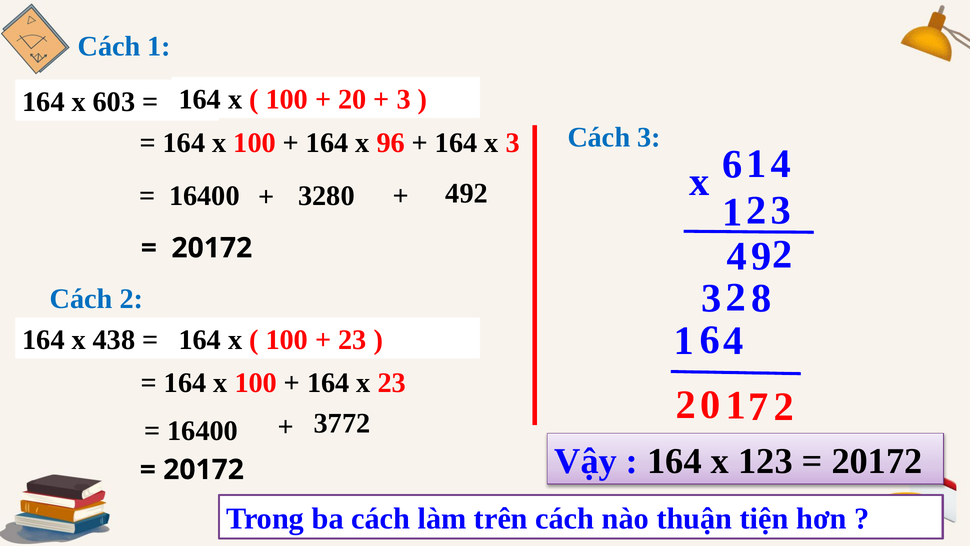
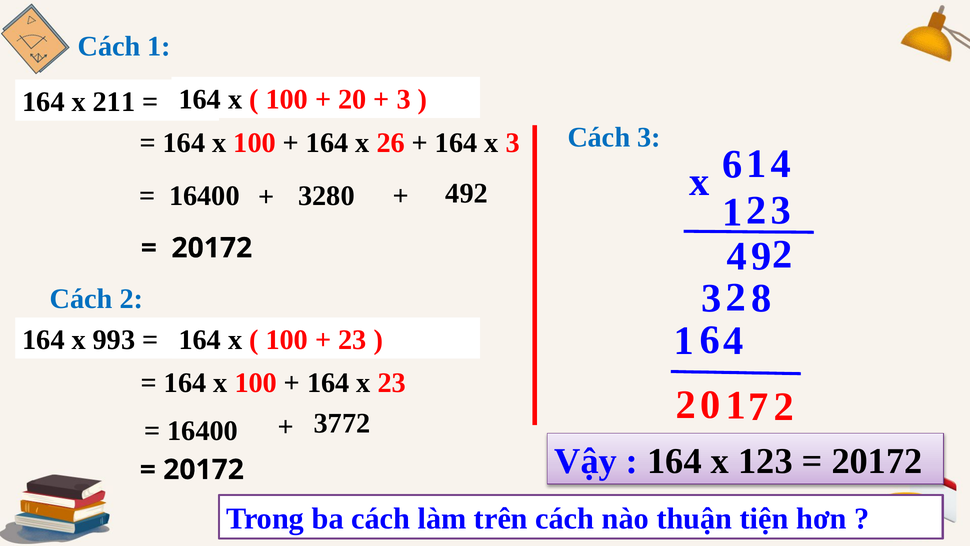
603: 603 -> 211 (114, 102)
96: 96 -> 26 (391, 143)
438: 438 -> 993 (114, 340)
